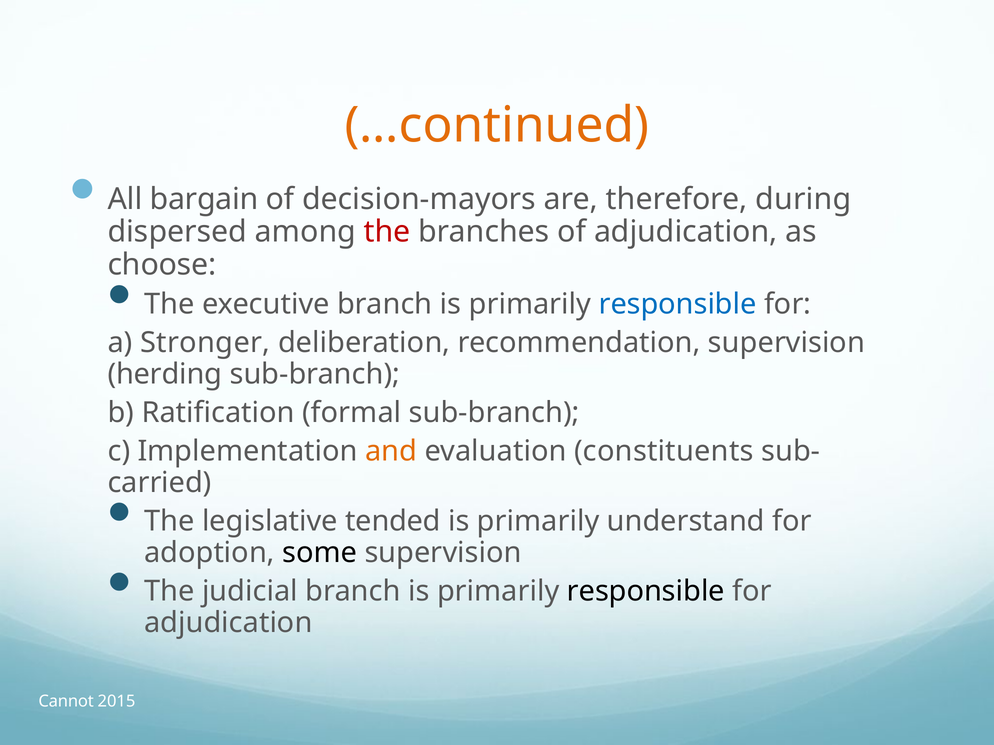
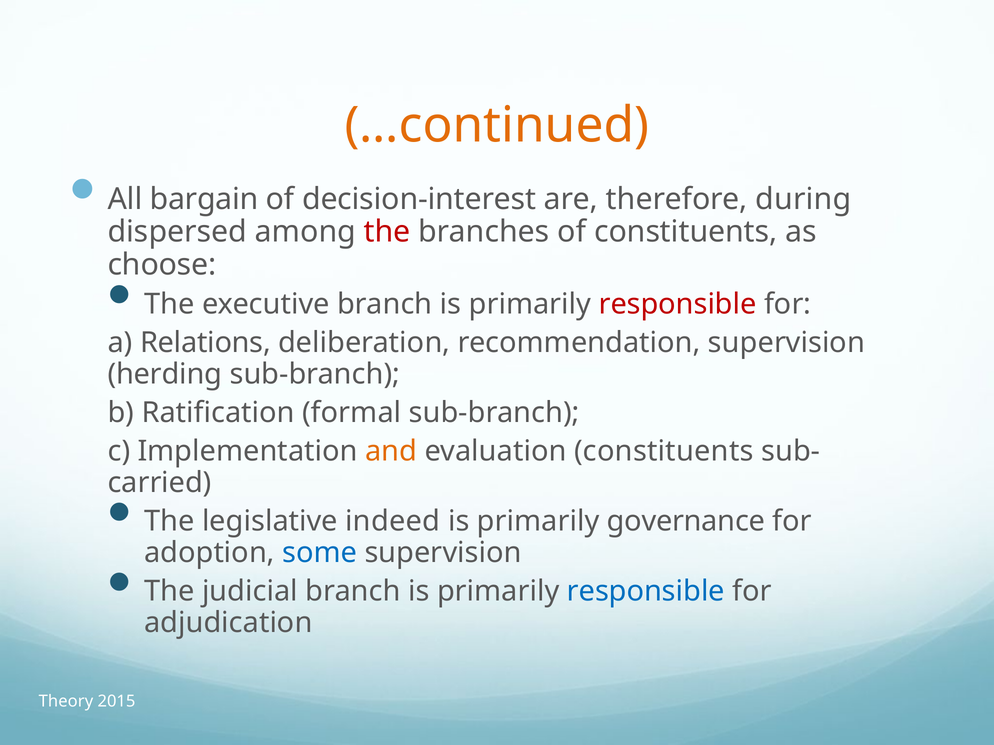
decision-mayors: decision-mayors -> decision-interest (419, 199)
of adjudication: adjudication -> constituents (686, 232)
responsible colour: blue -> red (678, 304)
Stronger: Stronger -> Relations (205, 343)
tended: tended -> indeed (393, 522)
understand: understand -> governance (686, 522)
some colour: black -> blue (320, 553)
responsible colour: black -> blue (646, 592)
Cannot: Cannot -> Theory (66, 702)
